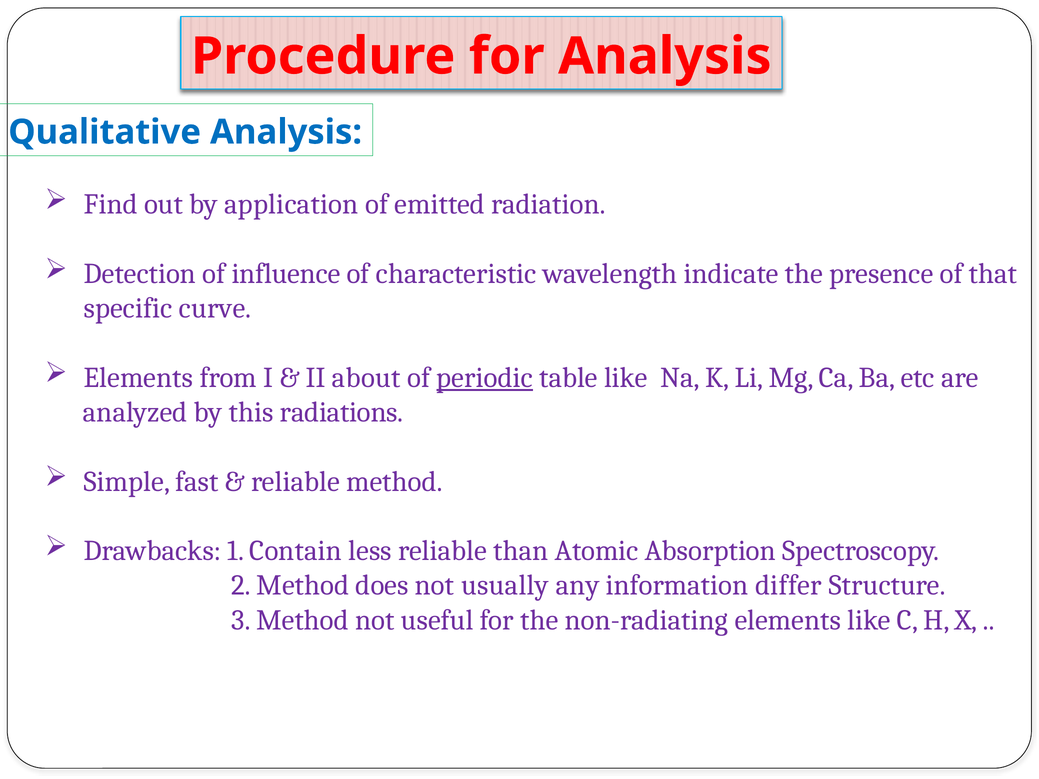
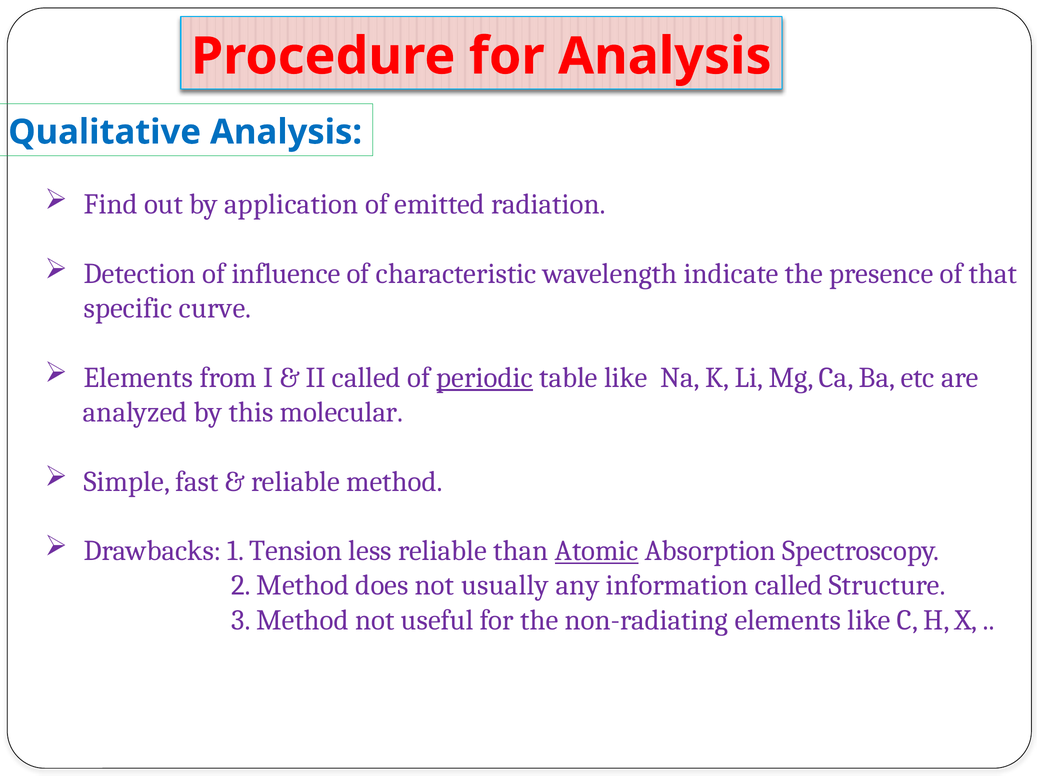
II about: about -> called (366, 378)
radiations: radiations -> molecular (342, 412)
Contain: Contain -> Tension (296, 551)
Atomic underline: none -> present (597, 551)
information differ: differ -> called (789, 586)
